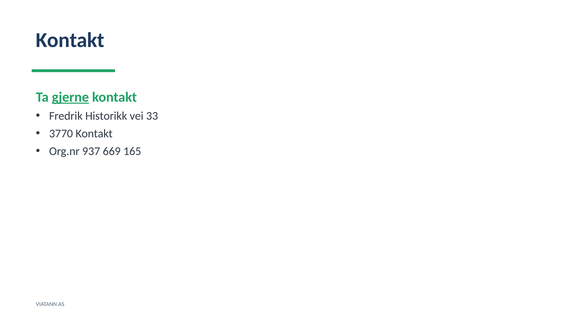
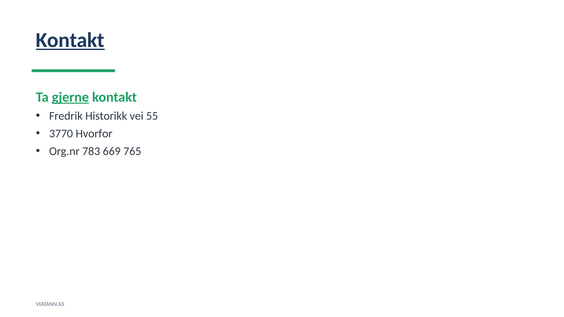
Kontakt underline: none -> present (70, 40)
33: 33 -> 55 (152, 116)
3770 Kontakt: Kontakt -> Hvorfor (94, 134)
937: 937 -> 783 (91, 151)
165: 165 -> 765 (132, 151)
